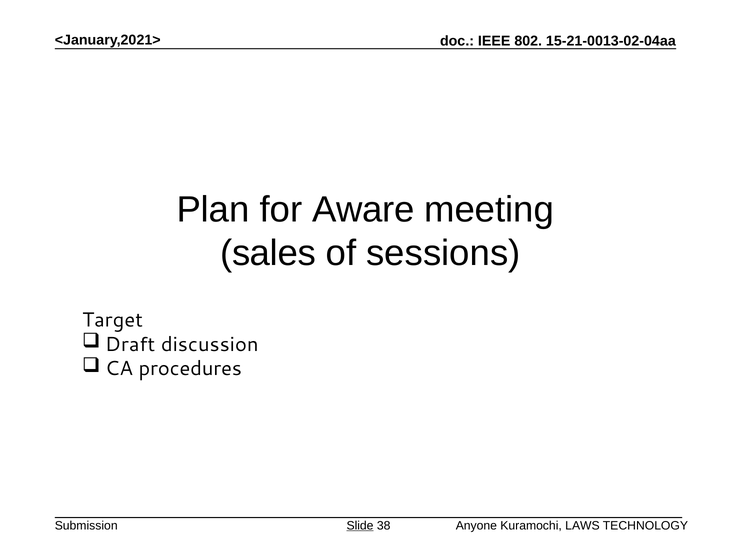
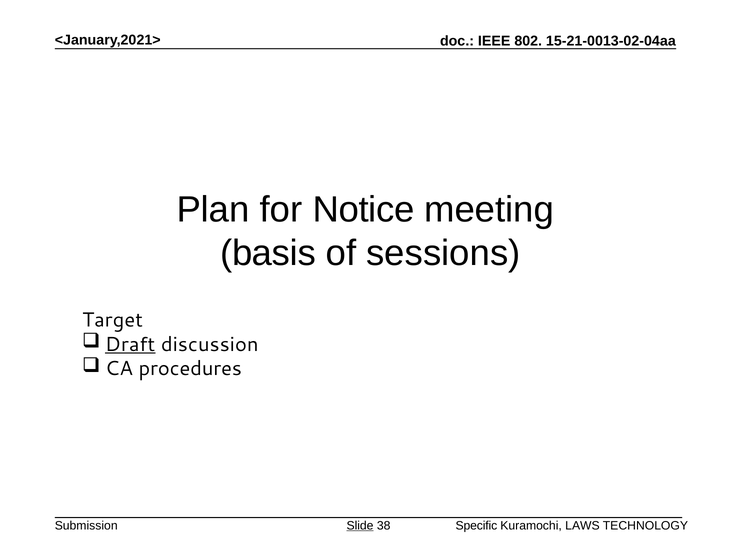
Aware: Aware -> Notice (363, 210)
sales: sales -> basis (268, 254)
Draft underline: none -> present (130, 344)
Anyone: Anyone -> Specific (476, 526)
